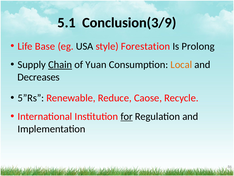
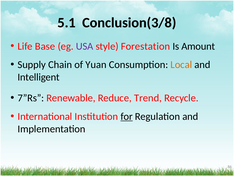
Conclusion(3/9: Conclusion(3/9 -> Conclusion(3/8 (129, 23)
USA colour: black -> purple (85, 46)
Prolong: Prolong -> Amount (198, 46)
Chain underline: present -> none (60, 64)
Decreases: Decreases -> Intelligent (39, 77)
5”Rs: 5”Rs -> 7”Rs (31, 98)
Caose: Caose -> Trend (148, 98)
